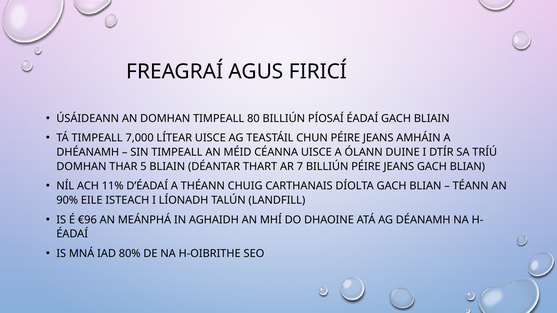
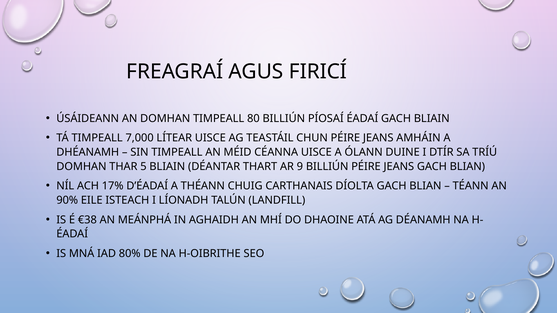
7: 7 -> 9 (300, 167)
11%: 11% -> 17% (113, 186)
€96: €96 -> €38 (87, 220)
